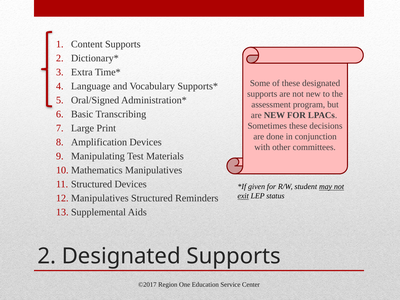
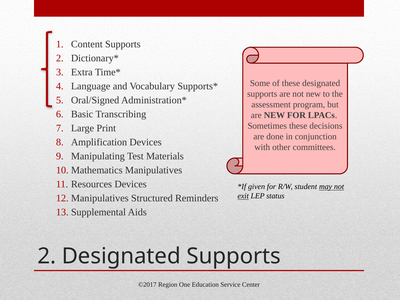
Structured: Structured -> Resources (92, 184)
